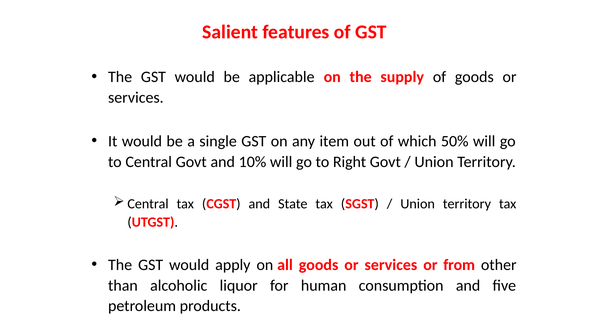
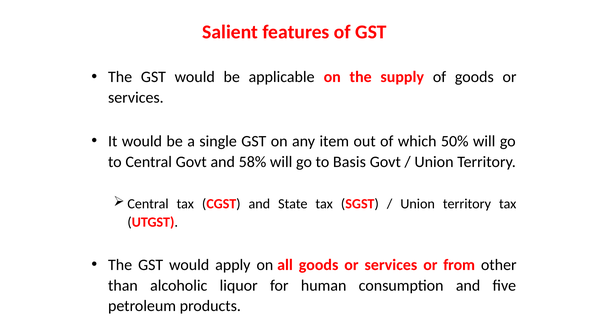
10%: 10% -> 58% (252, 162)
Right: Right -> Basis (349, 162)
